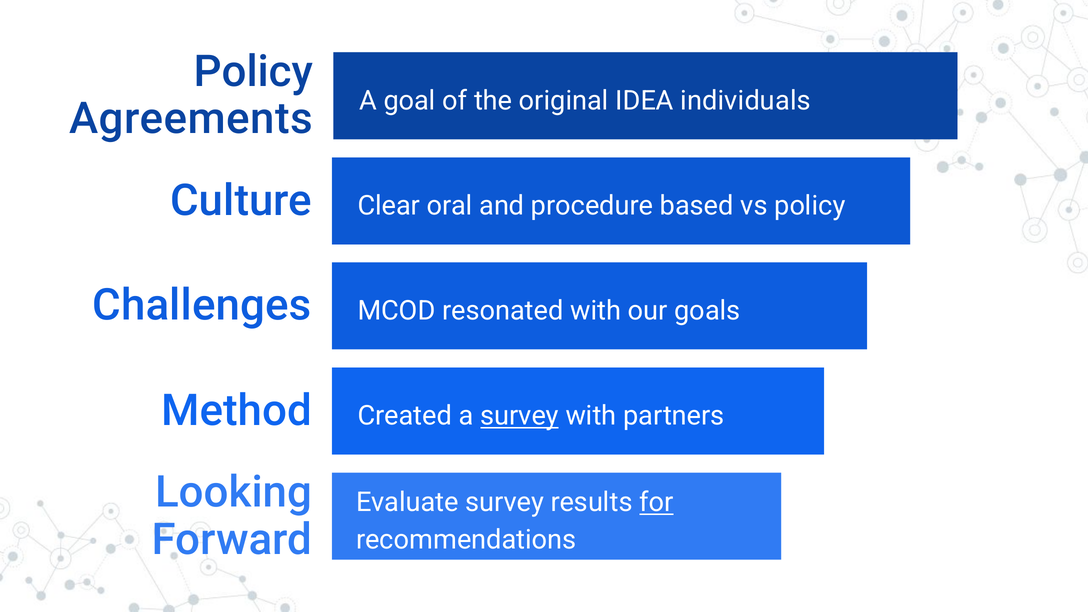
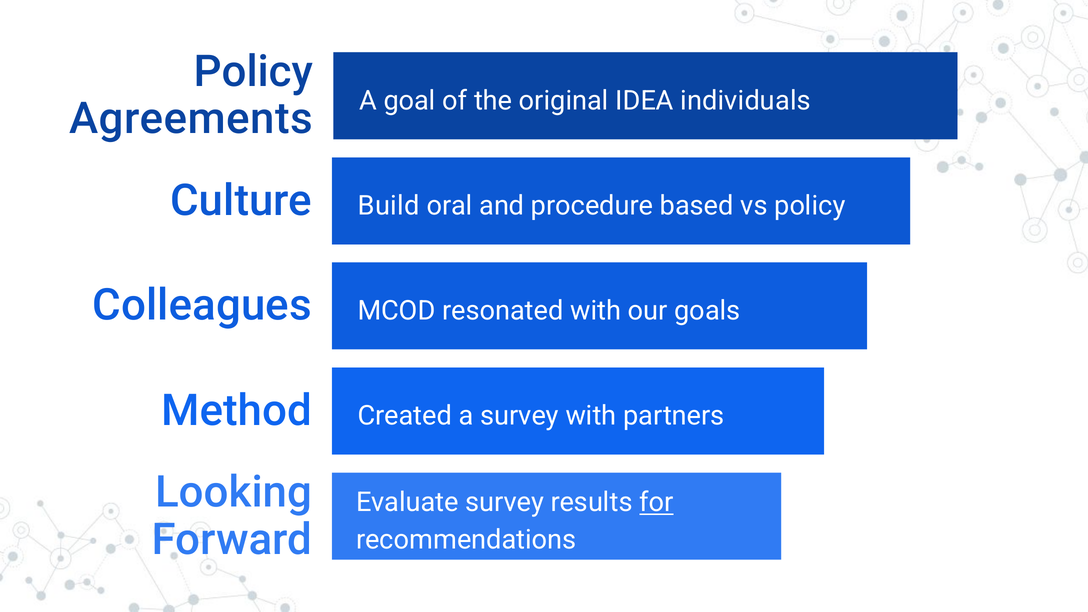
Clear: Clear -> Build (389, 206)
Challenges: Challenges -> Colleagues (202, 305)
survey underline: present -> none (520, 416)
